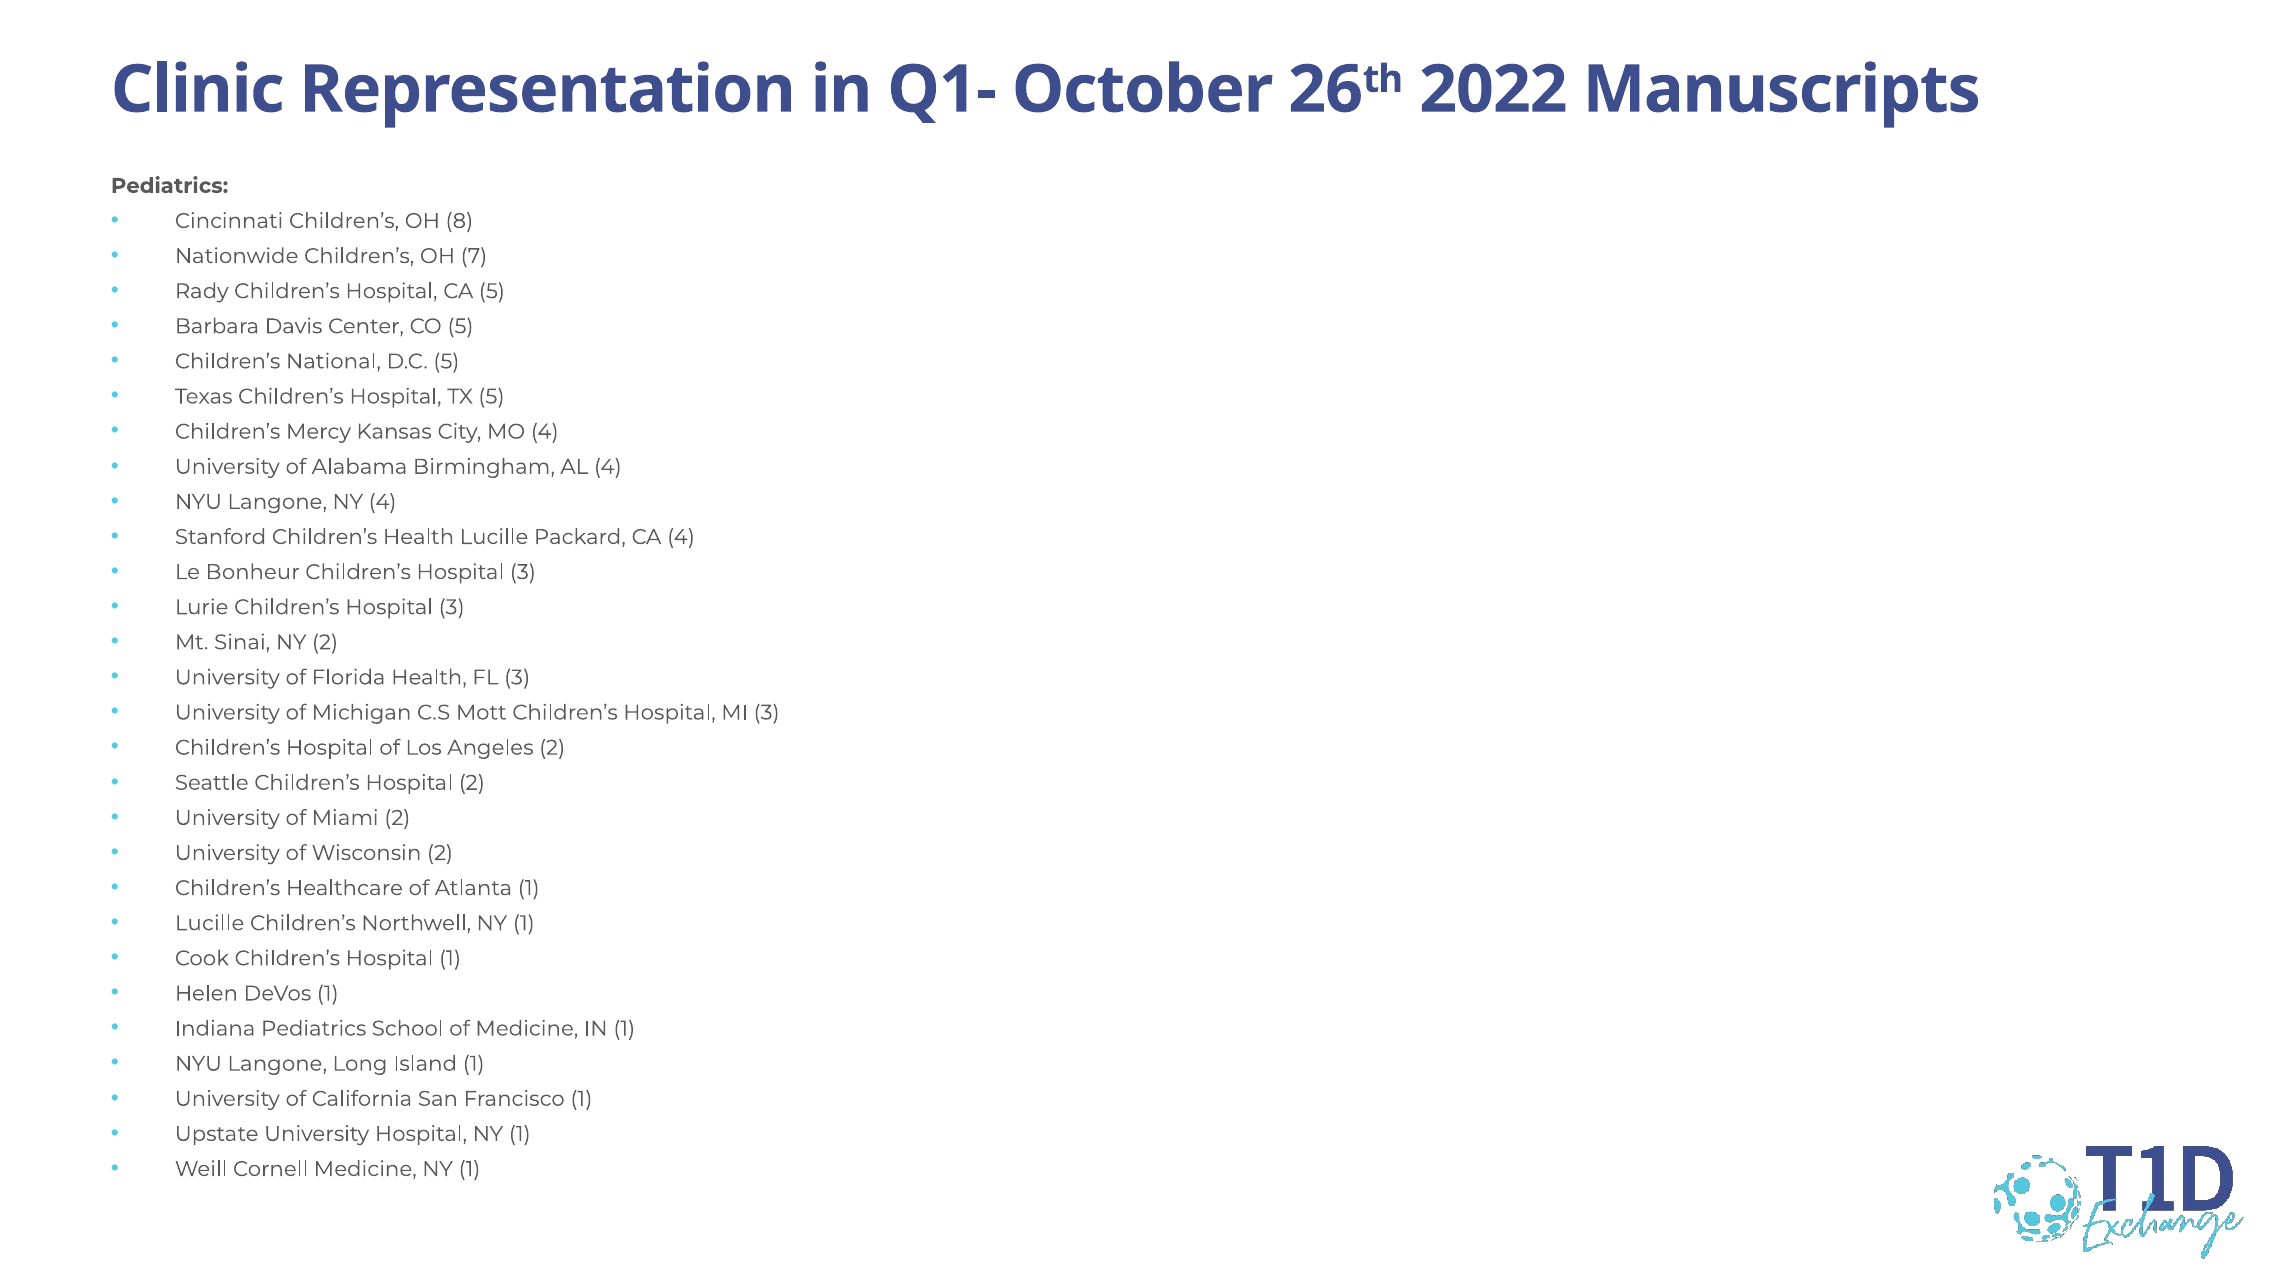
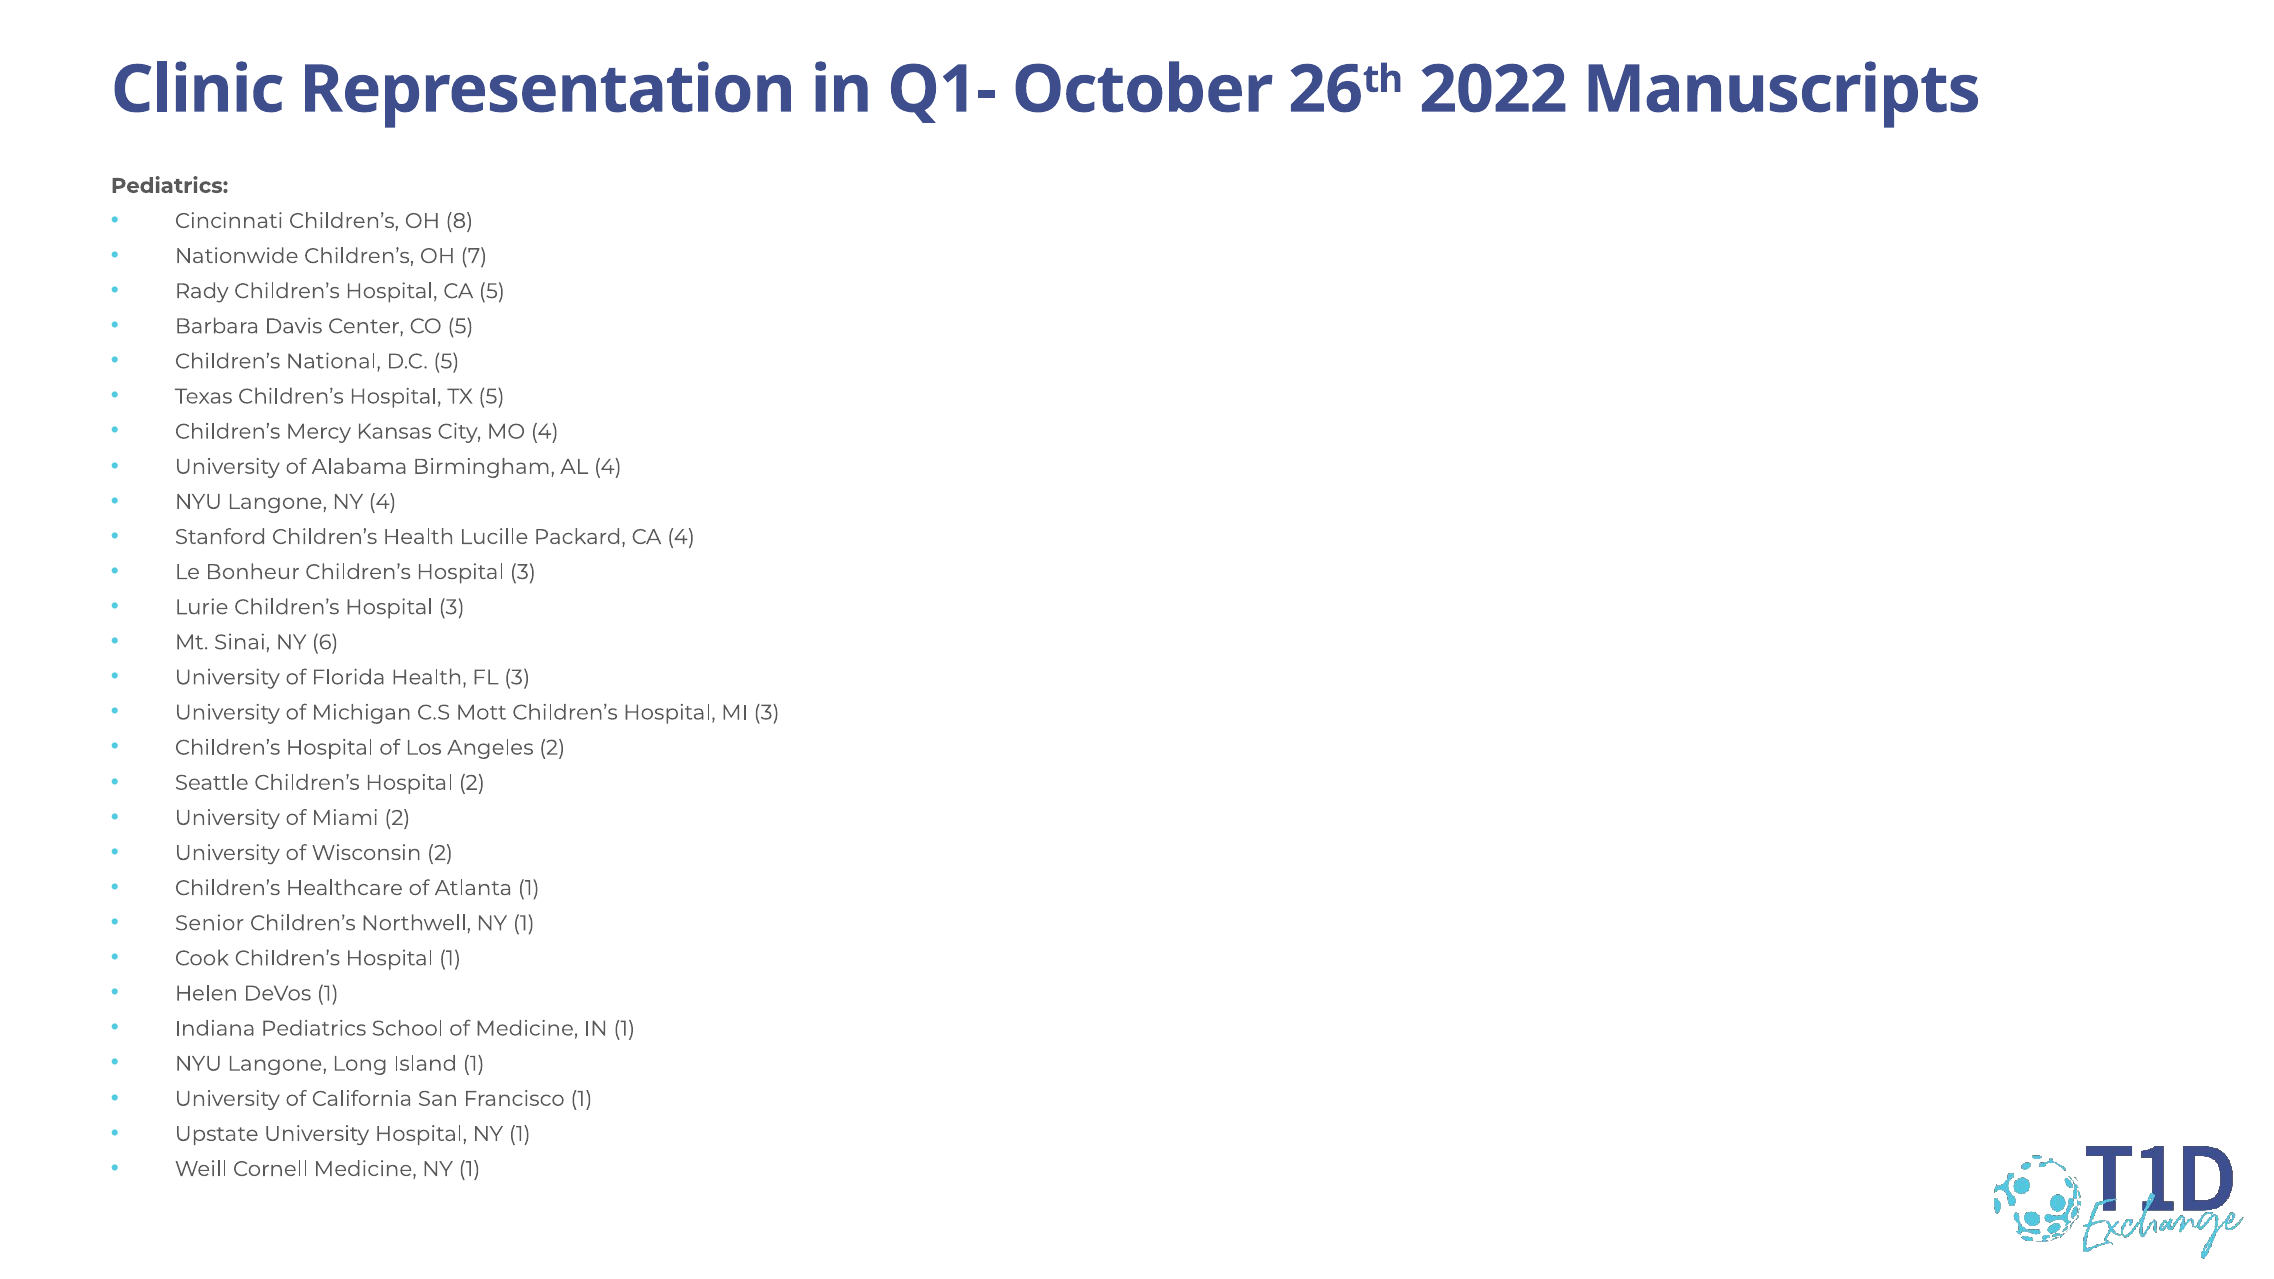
NY 2: 2 -> 6 (325, 642)
Lucille: Lucille -> Senior (210, 923)
